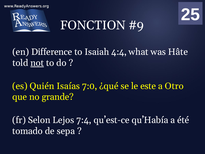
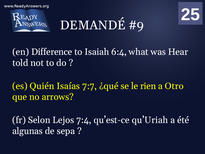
FONCTION: FONCTION -> DEMANDÉ (93, 25)
4:4: 4:4 -> 6:4 (119, 52)
Hâte: Hâte -> Hear (178, 52)
not underline: present -> none (37, 63)
7:0: 7:0 -> 7:7 (90, 86)
este: este -> rien (148, 86)
grande: grande -> arrows (58, 97)
qu’Había: qu’Había -> qu’Uriah (150, 120)
tomado: tomado -> algunas (27, 131)
